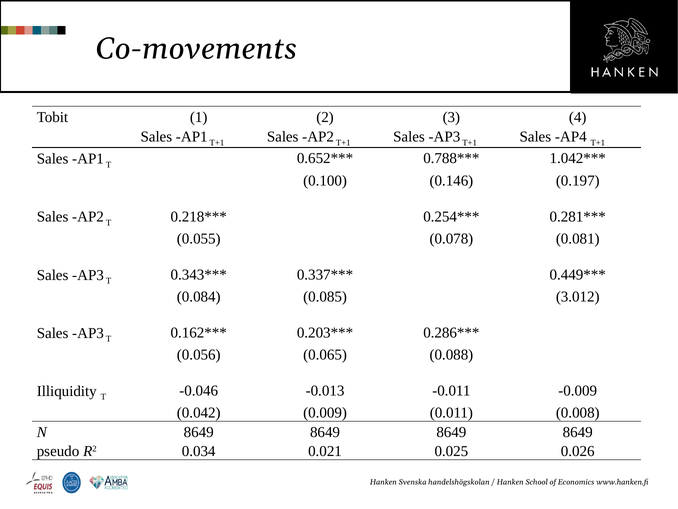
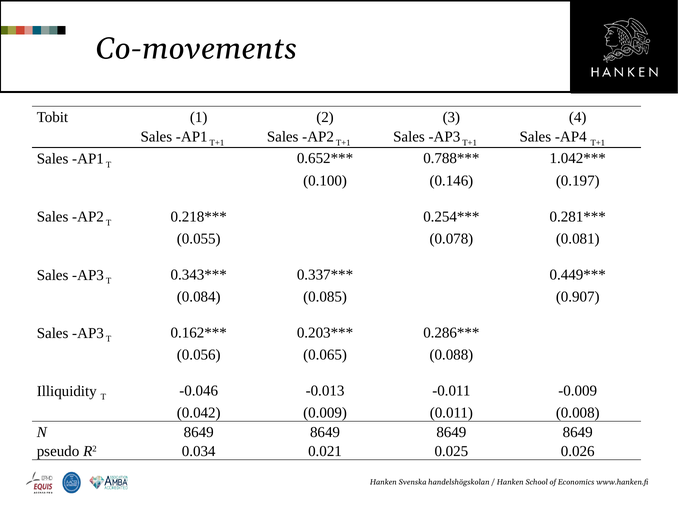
3.012: 3.012 -> 0.907 (578, 296)
